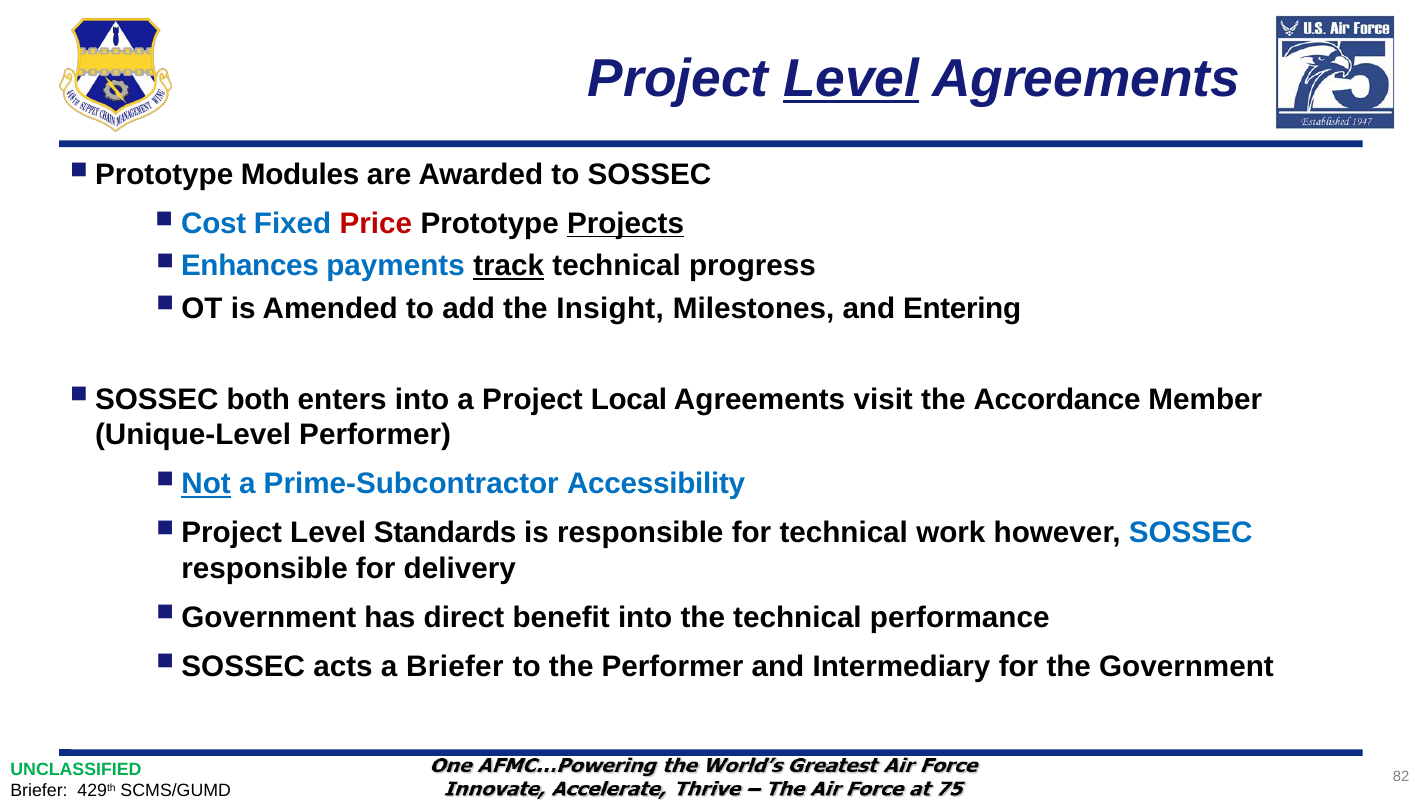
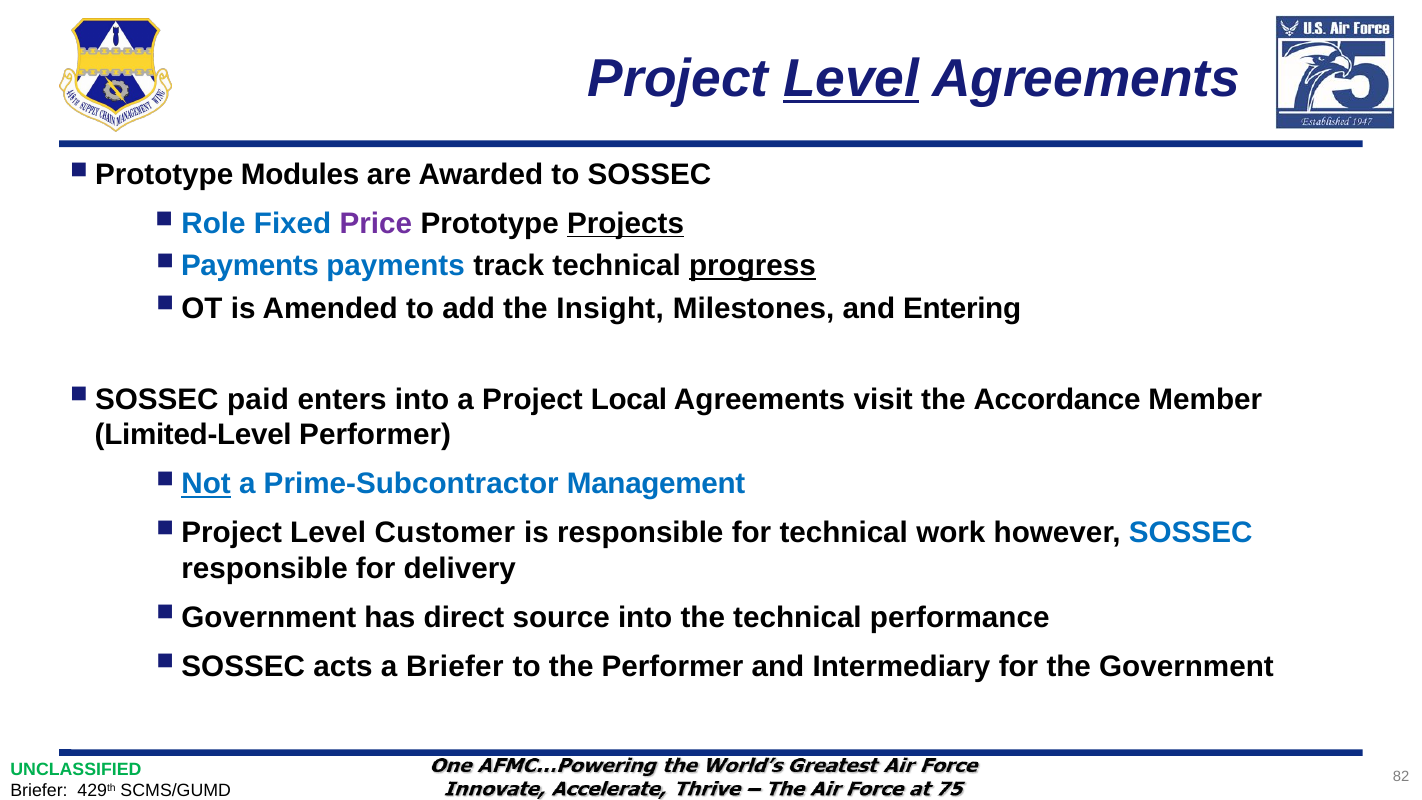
Cost: Cost -> Role (214, 224)
Price colour: red -> purple (376, 224)
Enhances: Enhances -> Payments (250, 266)
track underline: present -> none (509, 266)
progress underline: none -> present (752, 266)
both: both -> paid (258, 399)
Unique-Level: Unique-Level -> Limited-Level (193, 435)
Accessibility: Accessibility -> Management (656, 484)
Standards: Standards -> Customer (445, 533)
benefit: benefit -> source (561, 617)
